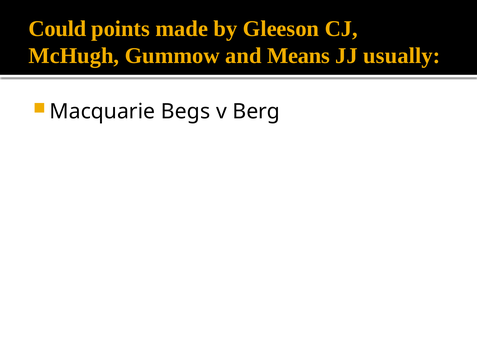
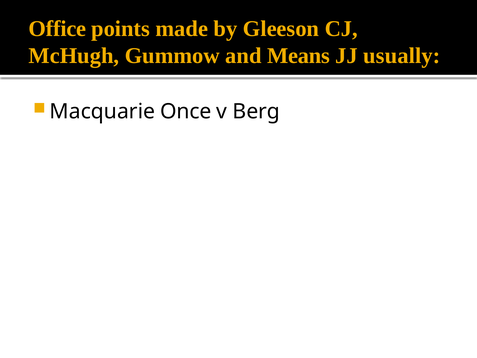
Could: Could -> Office (57, 29)
Begs: Begs -> Once (186, 112)
